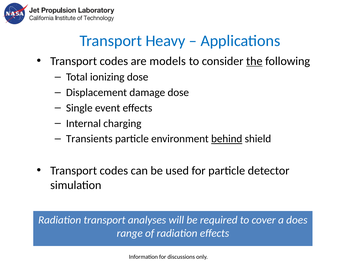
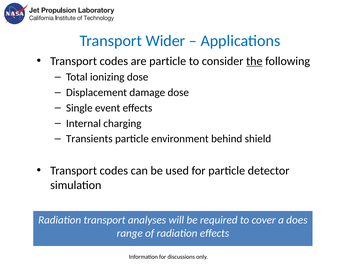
Heavy: Heavy -> Wider (165, 41)
are models: models -> particle (168, 61)
behind underline: present -> none (227, 139)
